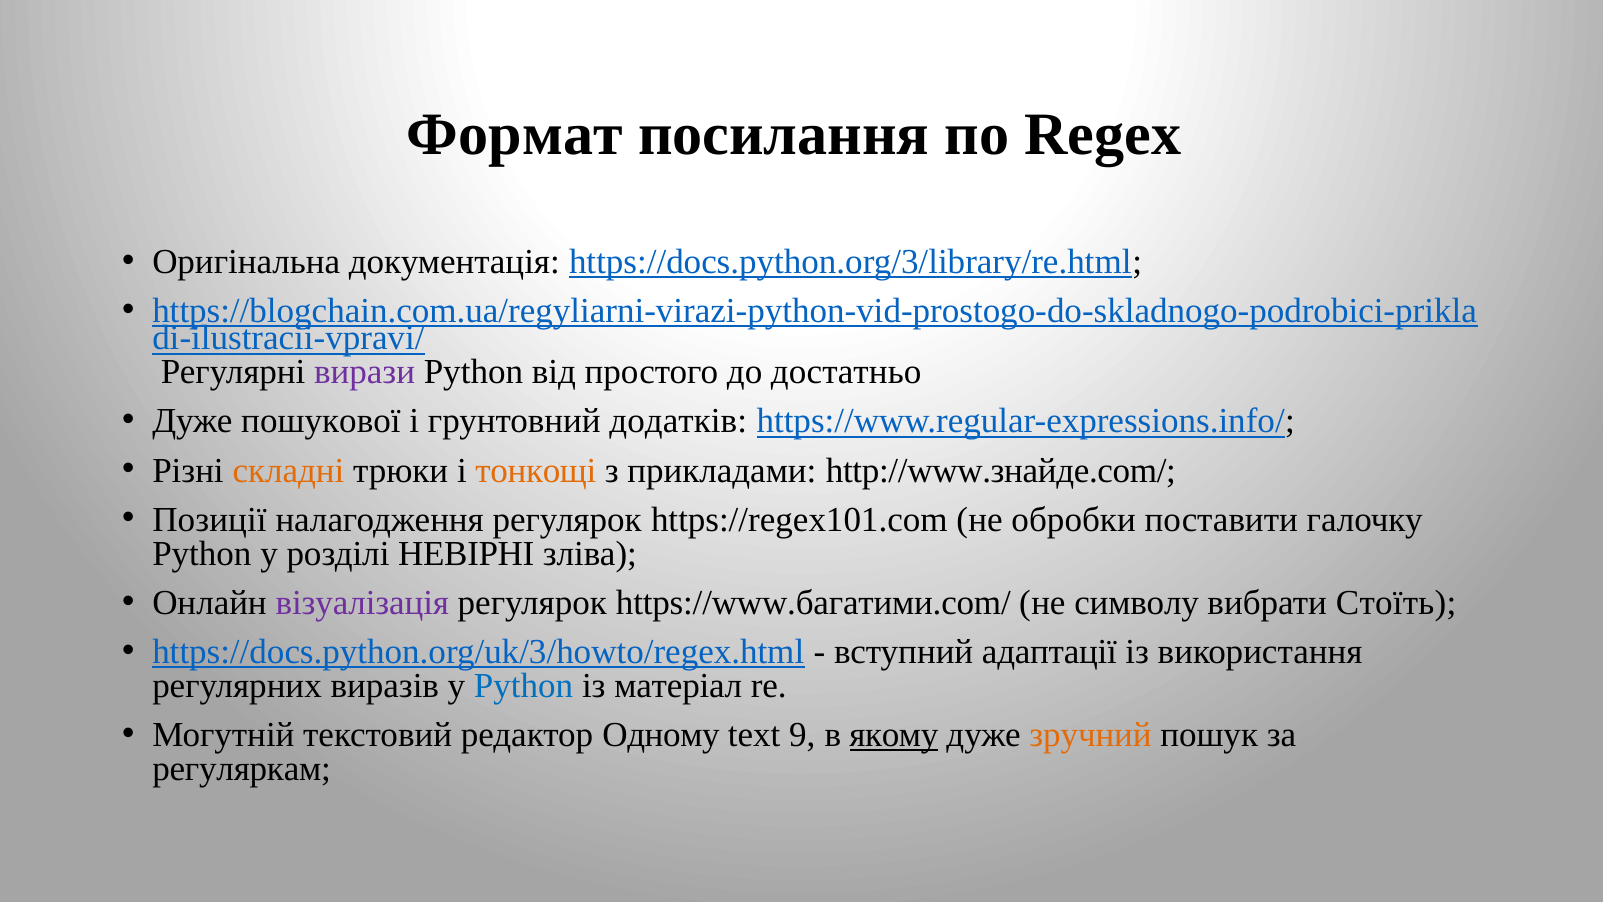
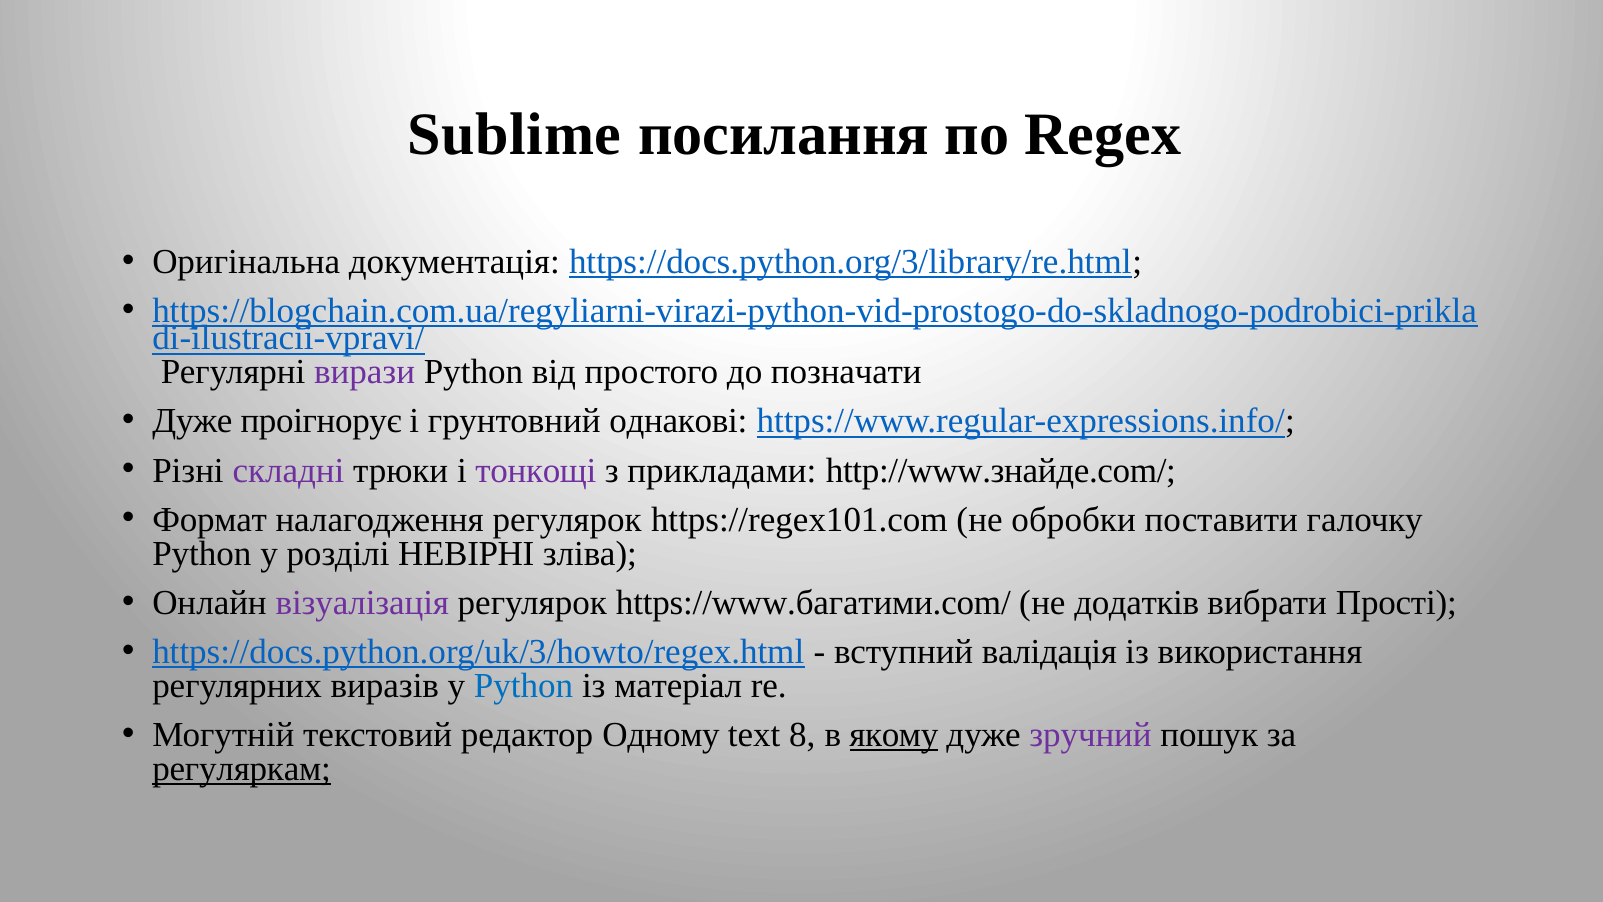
Формат: Формат -> Sublime (515, 135)
достатньо: достатньо -> позначати (846, 372)
пошукової: пошукової -> проігнорує (321, 421)
додатків: додатків -> однакові (678, 421)
складні colour: orange -> purple (288, 470)
тонкощі colour: orange -> purple (536, 470)
Позиції: Позиції -> Формат (210, 519)
символу: символу -> додатків (1137, 603)
Стоїть: Стоїть -> Прості (1396, 603)
адаптації: адаптації -> валідація (1049, 652)
9: 9 -> 8 (802, 735)
зручний colour: orange -> purple (1091, 735)
регуляркам underline: none -> present (242, 769)
